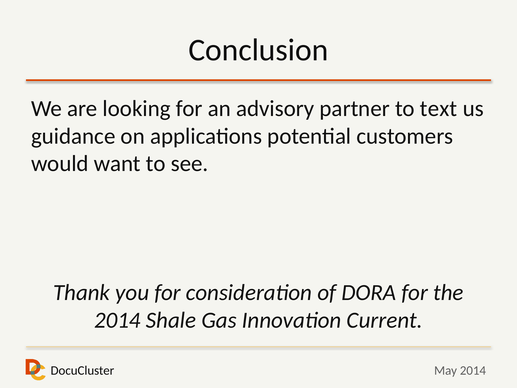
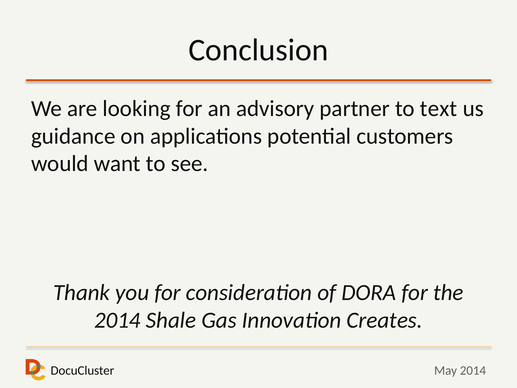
Current: Current -> Creates (385, 320)
